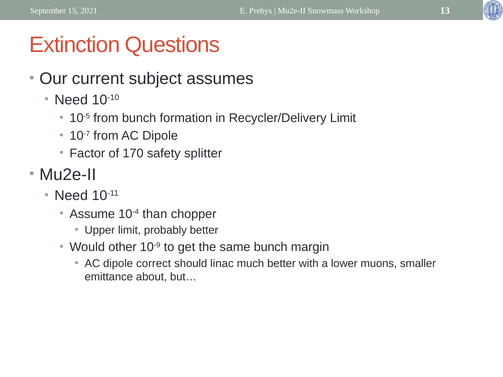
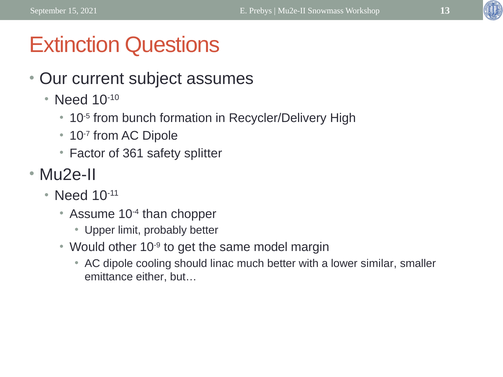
Recycler/Delivery Limit: Limit -> High (343, 118)
170: 170 -> 361 (133, 153)
same bunch: bunch -> model (271, 247)
correct: correct -> cooling (154, 264)
muons: muons -> similar (379, 264)
about: about -> either (151, 277)
